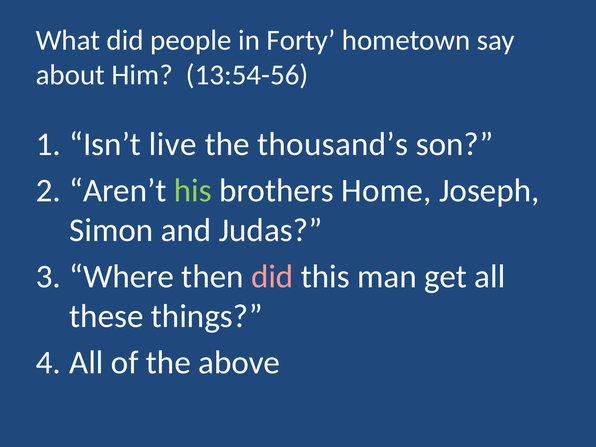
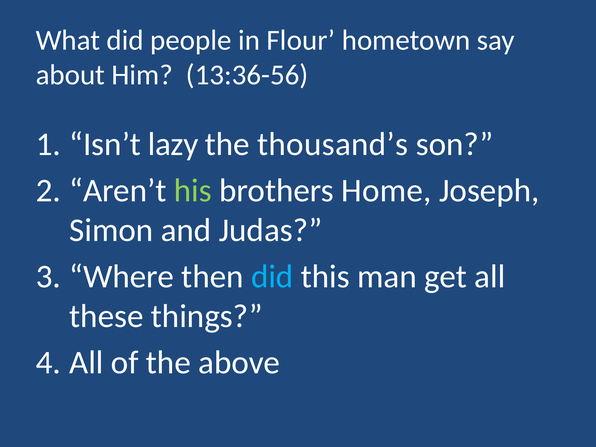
Forty: Forty -> Flour (301, 40)
13:54-56: 13:54-56 -> 13:36-56 (247, 75)
live: live -> lazy (173, 144)
did colour: pink -> light blue (272, 277)
